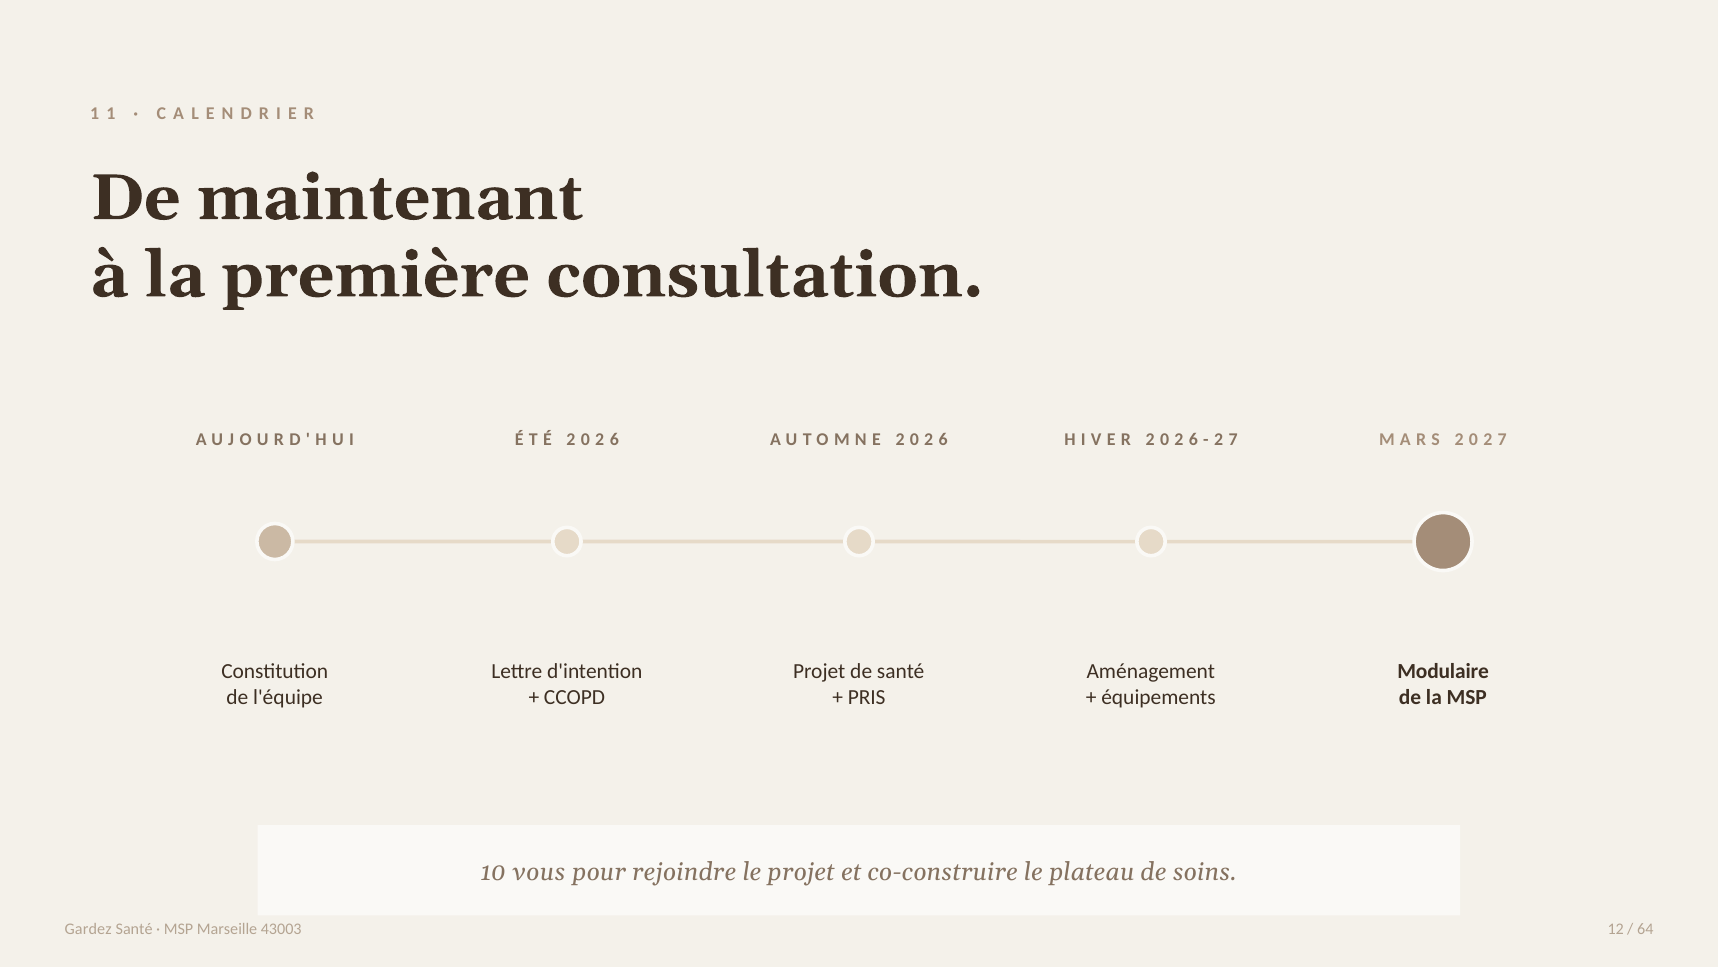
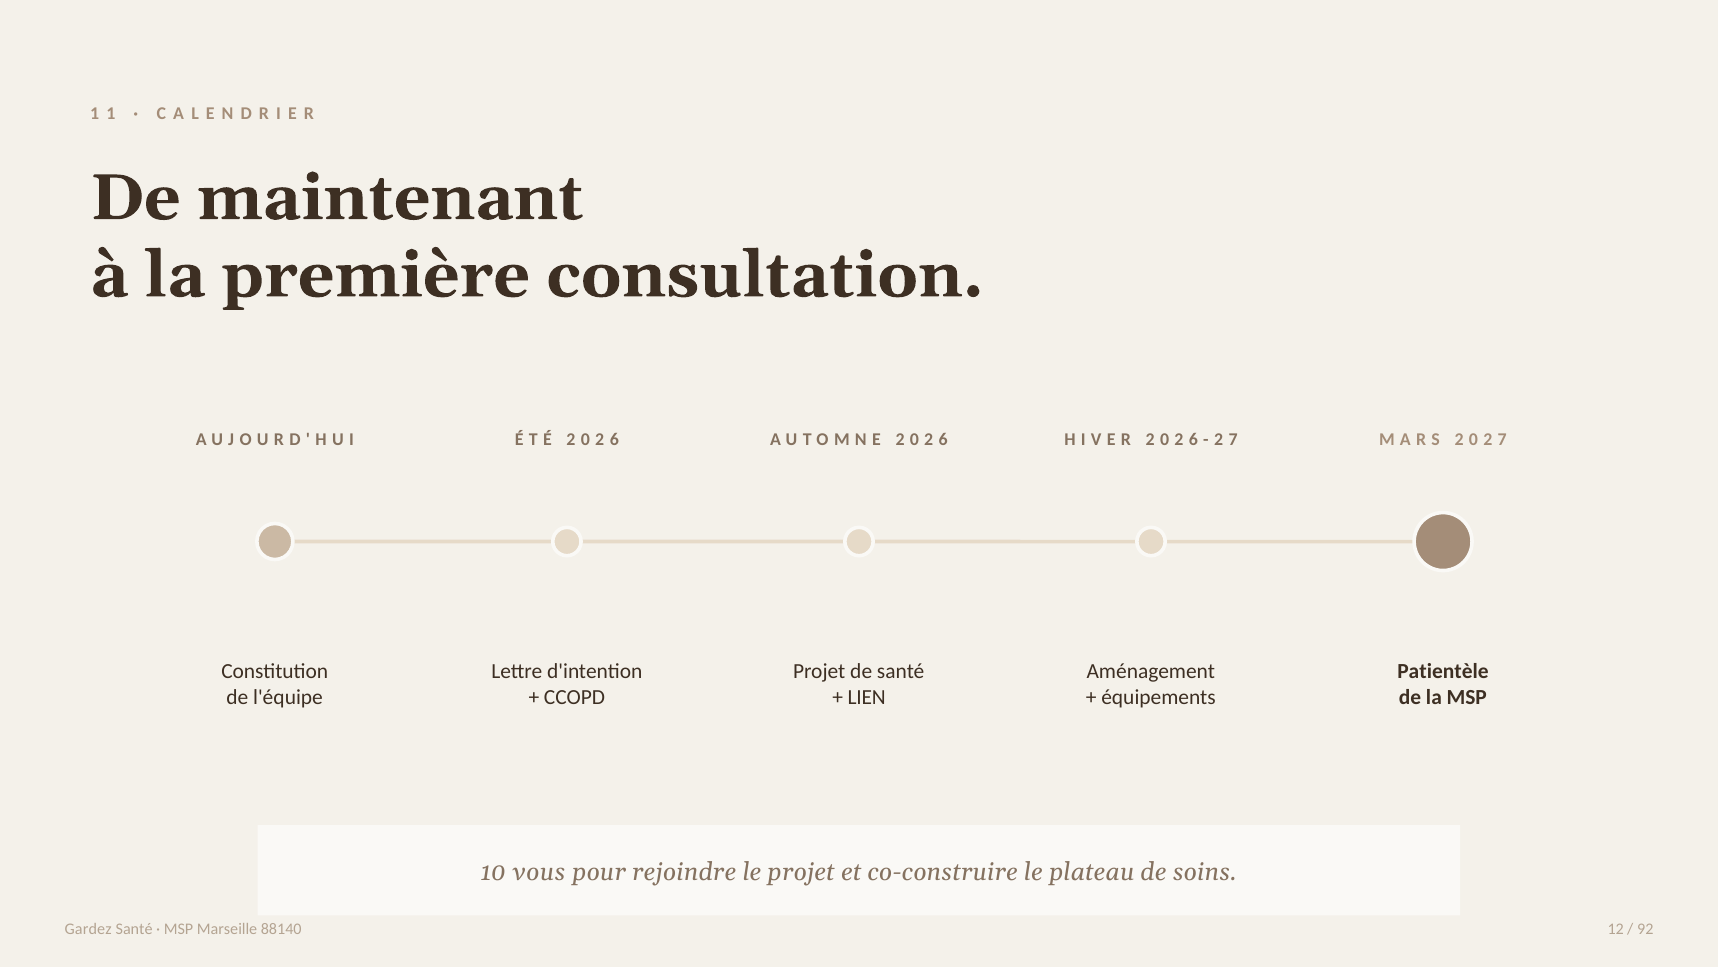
Modulaire: Modulaire -> Patientèle (1443, 671)
PRIS: PRIS -> LIEN (867, 697)
43003: 43003 -> 88140 (281, 929)
64: 64 -> 92 (1645, 929)
